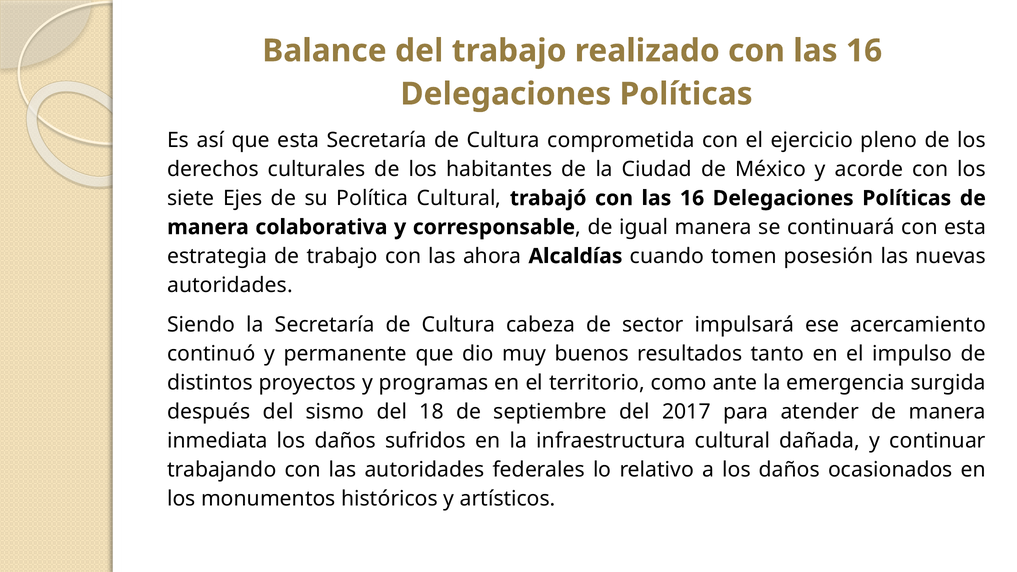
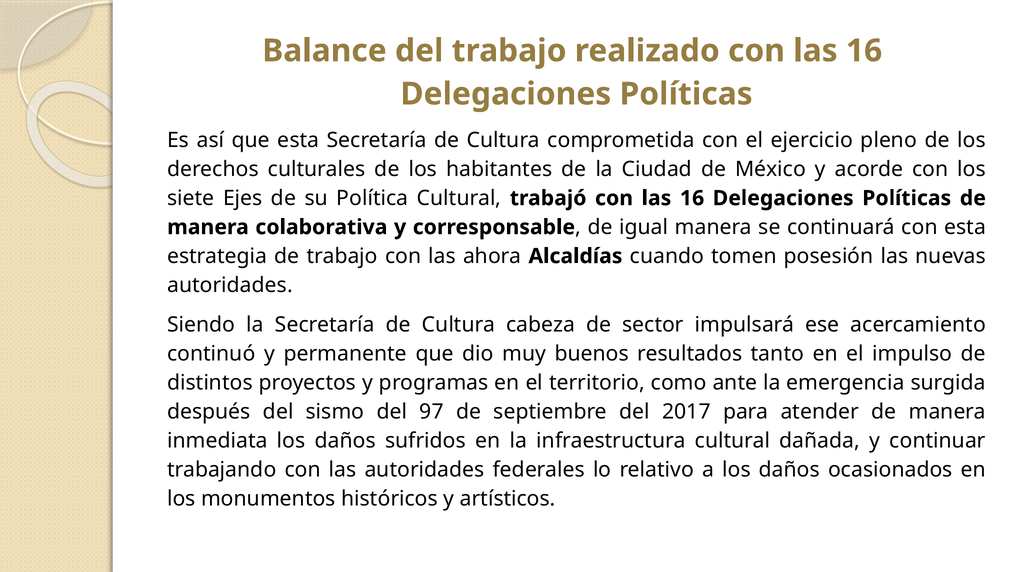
18: 18 -> 97 (432, 412)
